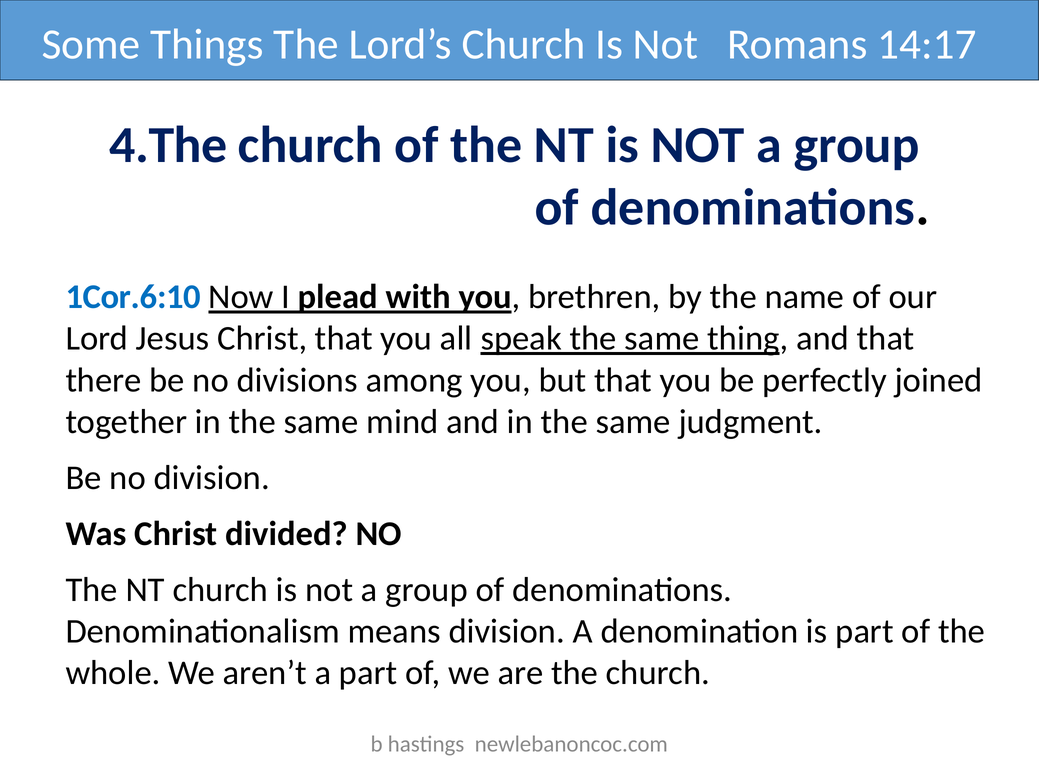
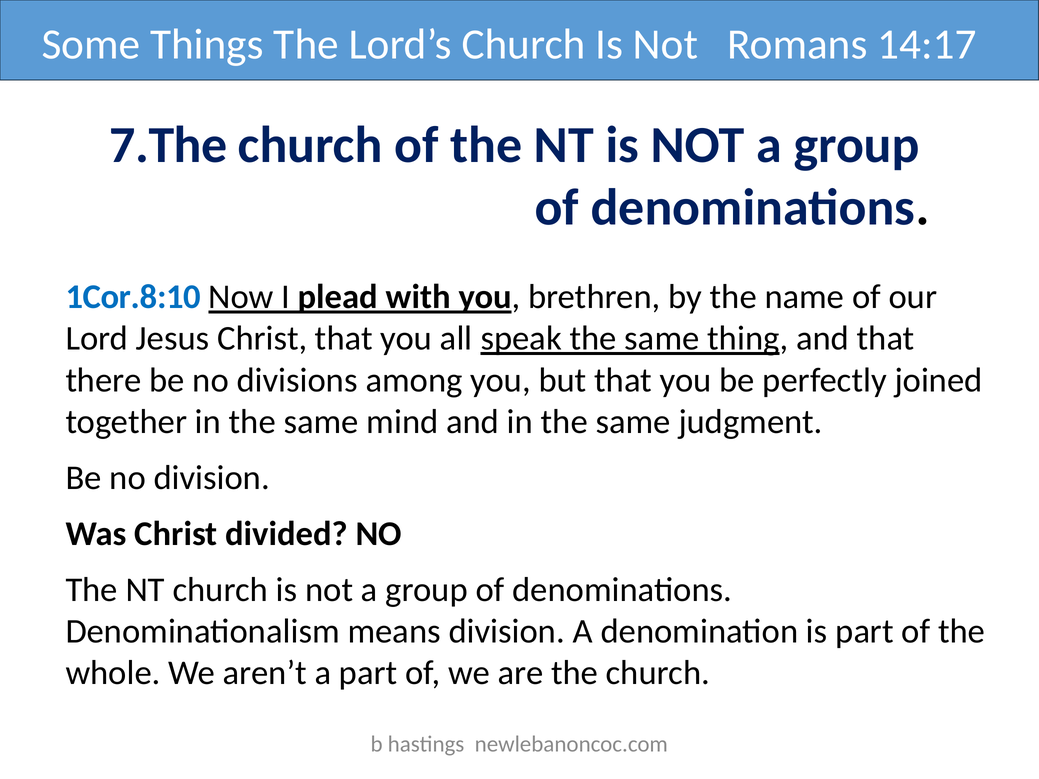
4.The: 4.The -> 7.The (168, 145)
1Cor.6:10: 1Cor.6:10 -> 1Cor.8:10 (133, 297)
